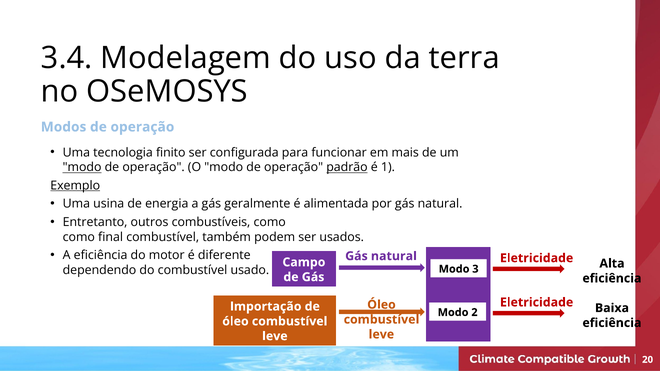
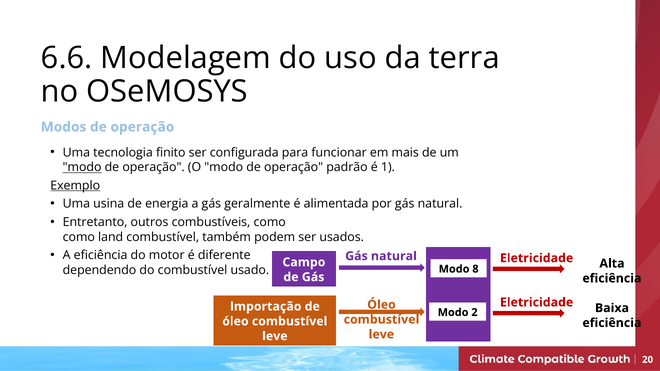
3.4: 3.4 -> 6.6 (67, 58)
padrão underline: present -> none (347, 167)
final: final -> land (111, 237)
3: 3 -> 8 (475, 269)
